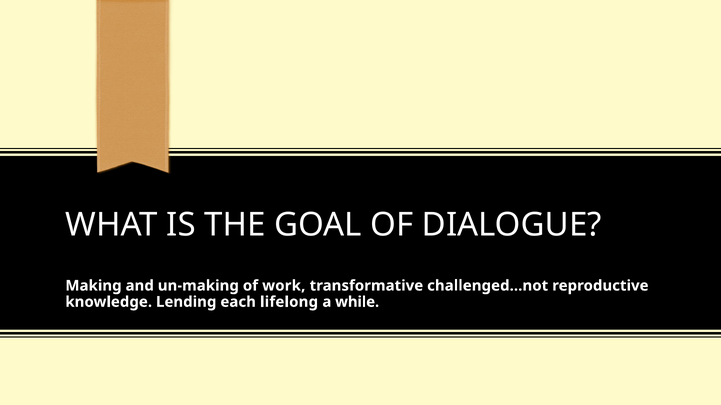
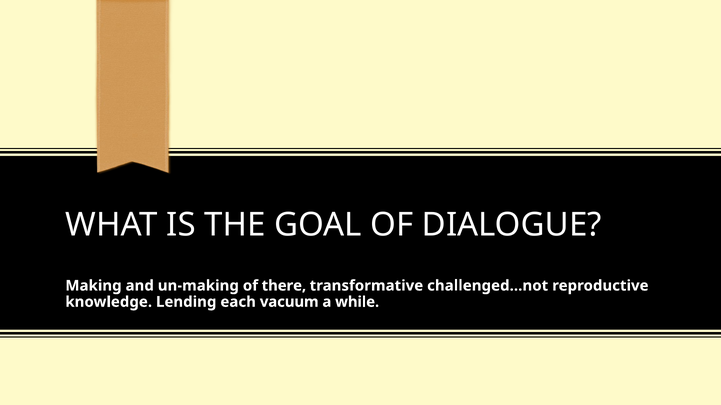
work: work -> there (284, 286)
lifelong: lifelong -> vacuum (289, 302)
